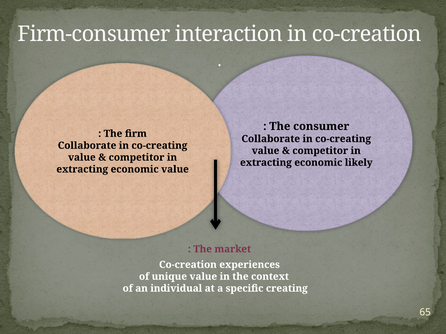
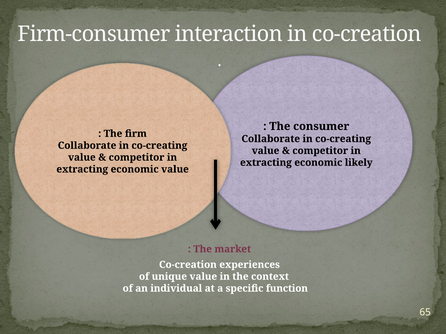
creating: creating -> function (287, 289)
